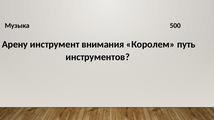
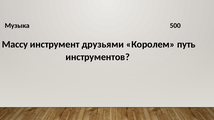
Арену: Арену -> Массу (15, 45)
внимания: внимания -> друзьями (103, 45)
